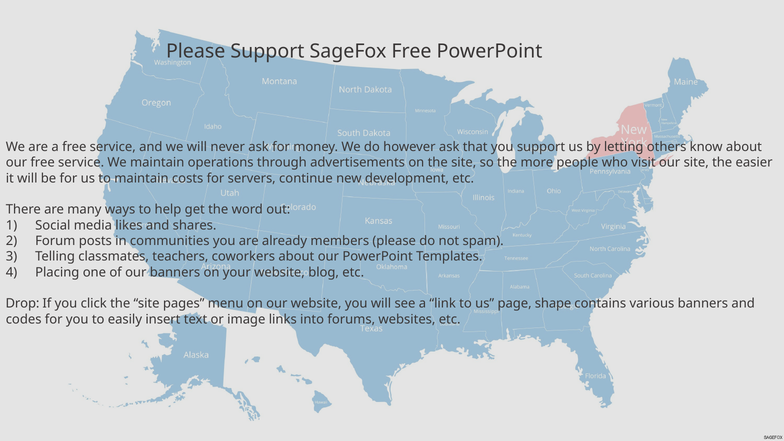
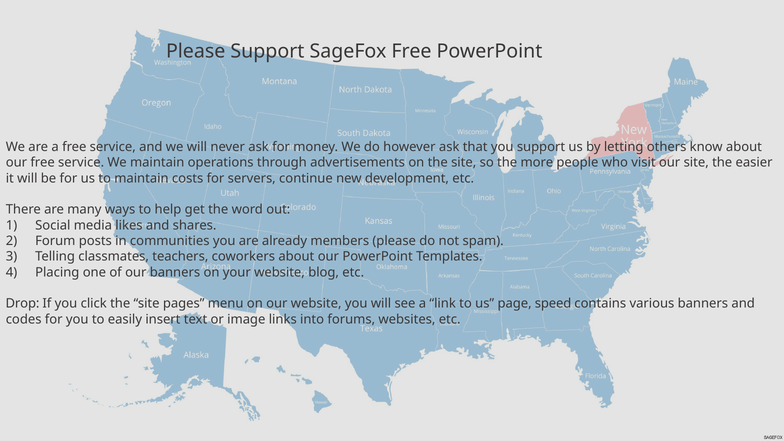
shape: shape -> speed (553, 304)
